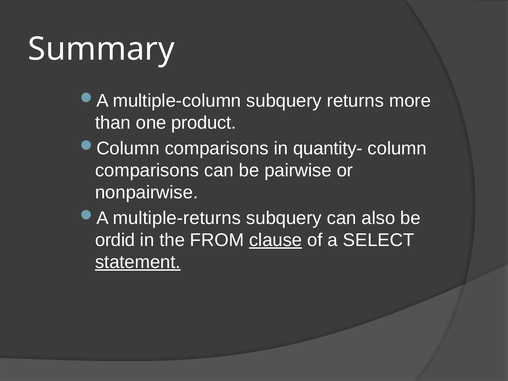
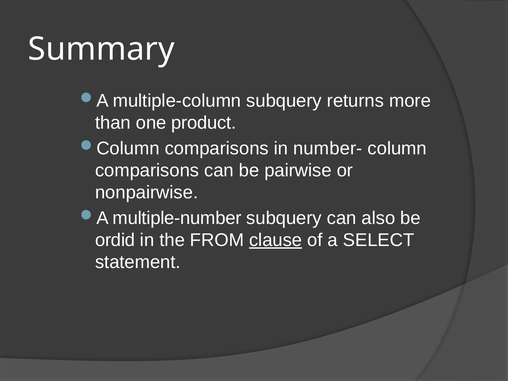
quantity-: quantity- -> number- (328, 148)
multiple-returns: multiple-returns -> multiple-number (177, 218)
statement underline: present -> none (138, 262)
